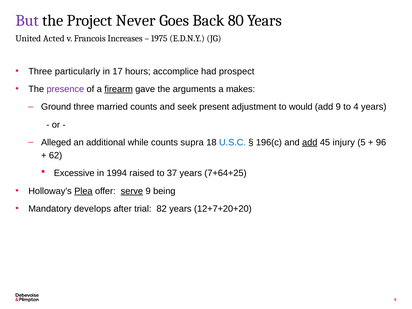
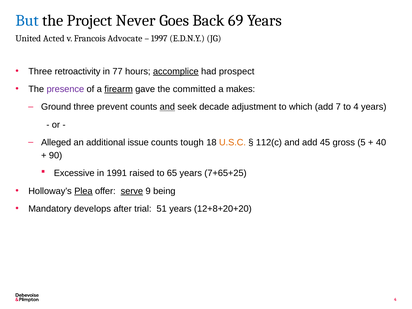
But colour: purple -> blue (27, 21)
80: 80 -> 69 (236, 21)
Increases: Increases -> Advocate (125, 39)
1975: 1975 -> 1997 (159, 39)
particularly: particularly -> retroactivity (78, 71)
17: 17 -> 77 (118, 71)
accomplice underline: none -> present (176, 71)
arguments: arguments -> committed (194, 89)
married: married -> prevent (112, 107)
and underline: none -> present (167, 107)
present: present -> decade (214, 107)
would: would -> which (301, 107)
add 9: 9 -> 7 (338, 107)
while: while -> issue (138, 142)
supra: supra -> tough (192, 142)
U.S.C colour: blue -> orange (232, 142)
196(c: 196(c -> 112(c (269, 142)
add underline: present -> none (310, 142)
injury: injury -> gross (344, 142)
96: 96 -> 40 (381, 142)
62: 62 -> 90 (56, 156)
1994: 1994 -> 1991 (117, 173)
37: 37 -> 65 (172, 173)
7+64+25: 7+64+25 -> 7+65+25 (225, 173)
82: 82 -> 51 (162, 209)
12+7+20+20: 12+7+20+20 -> 12+8+20+20 (223, 209)
